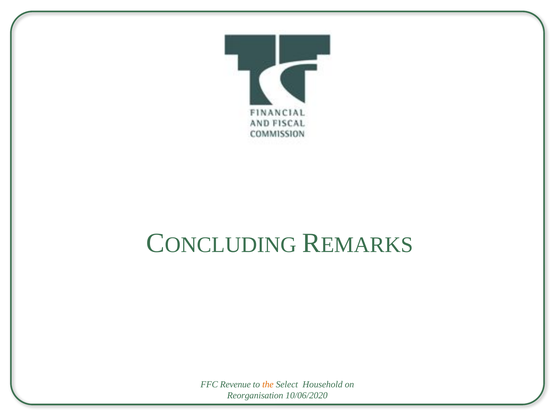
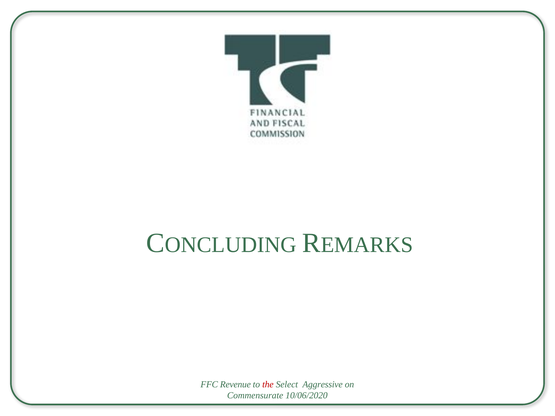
the colour: orange -> red (268, 385)
Household: Household -> Aggressive (323, 385)
Reorganisation: Reorganisation -> Commensurate (255, 396)
